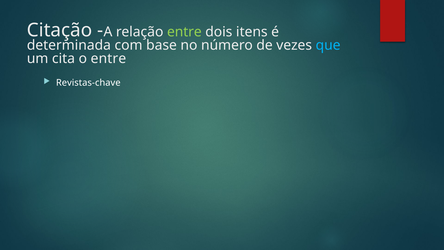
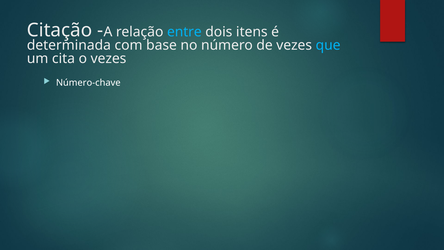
entre colour: light green -> light blue (184, 32)
o entre: entre -> vezes (108, 58)
Revistas-chave: Revistas-chave -> Número-chave (88, 83)
